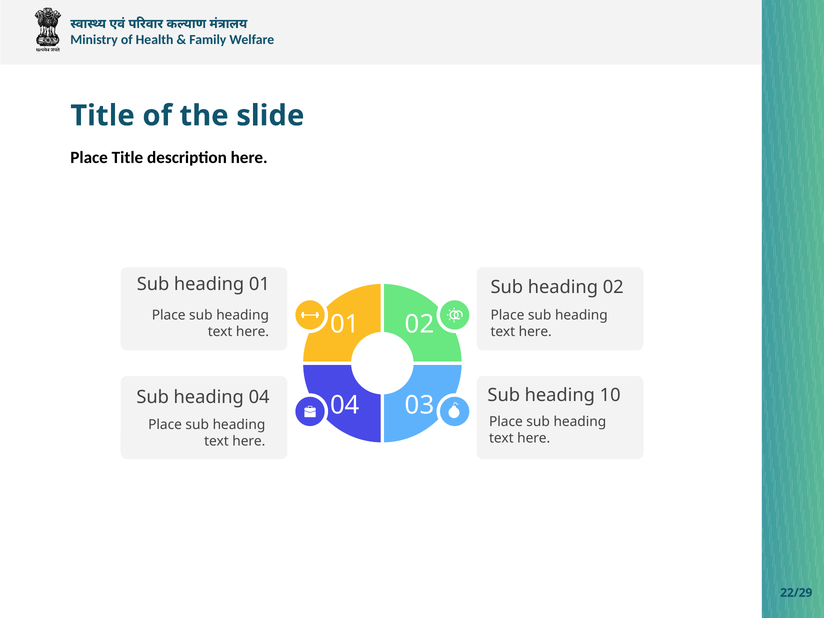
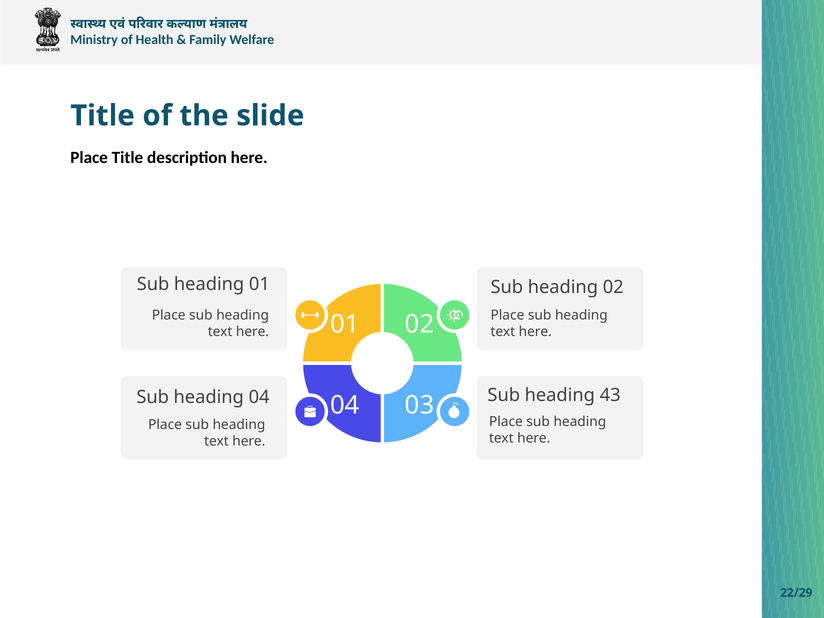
10: 10 -> 43 (610, 395)
